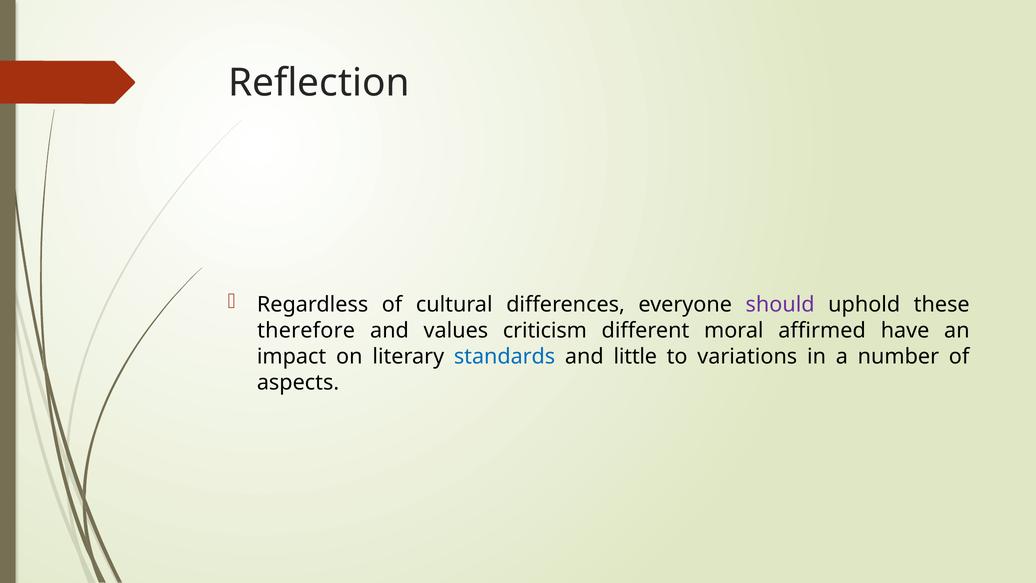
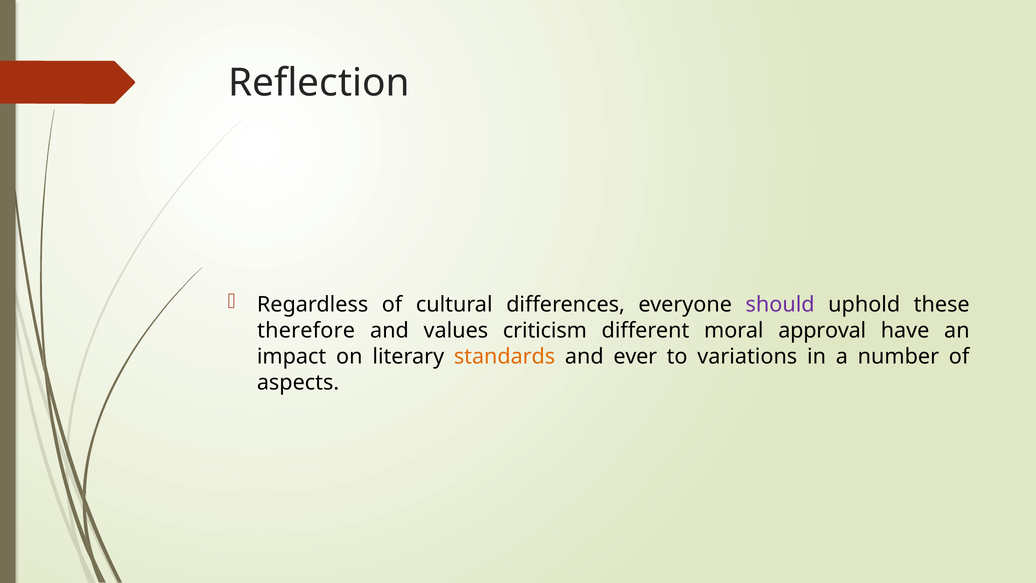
affirmed: affirmed -> approval (822, 330)
standards colour: blue -> orange (505, 356)
little: little -> ever (635, 356)
